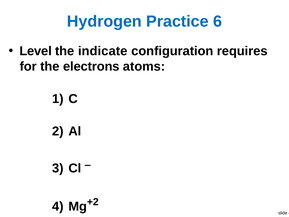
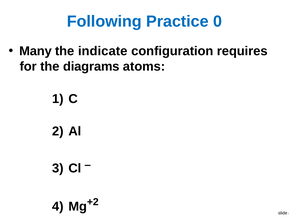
Hydrogen: Hydrogen -> Following (104, 21)
6: 6 -> 0 (217, 21)
Level: Level -> Many (36, 51)
electrons: electrons -> diagrams (91, 66)
